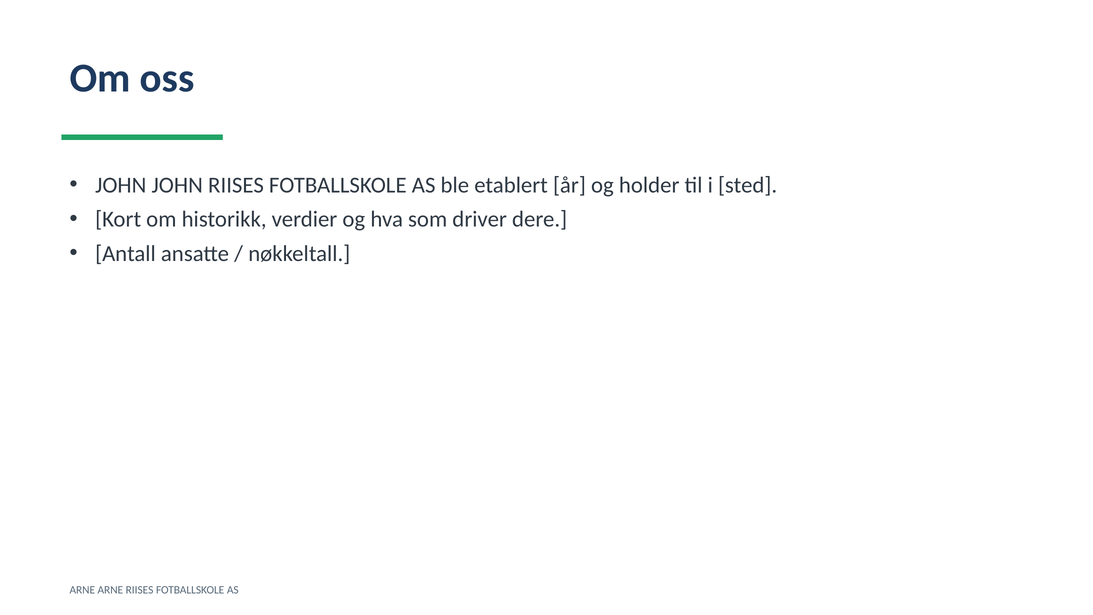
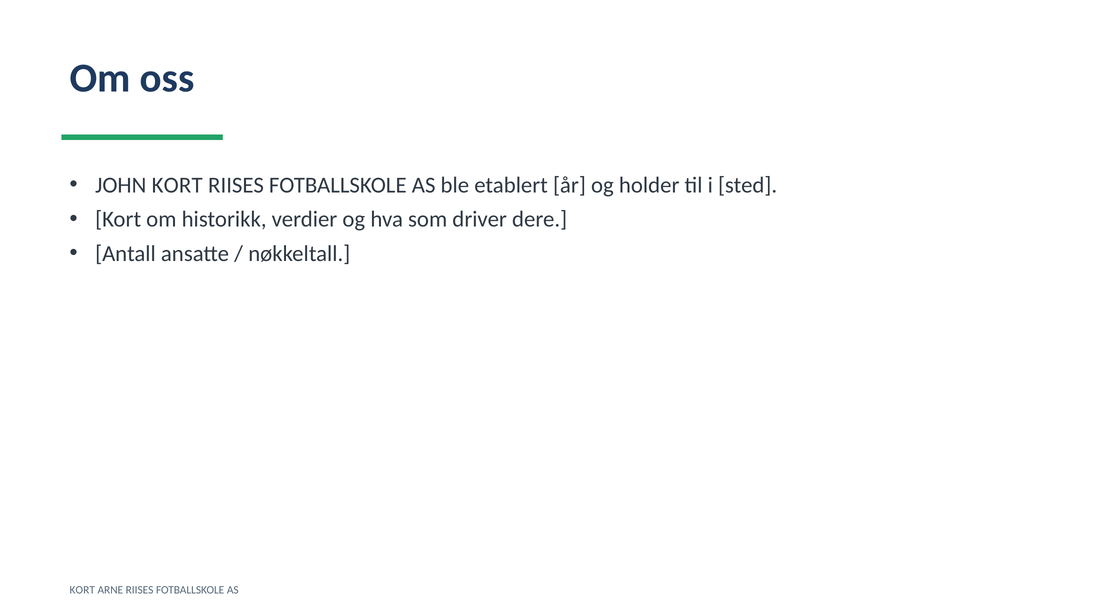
JOHN JOHN: JOHN -> KORT (177, 185)
ARNE: ARNE -> KORT (82, 590)
